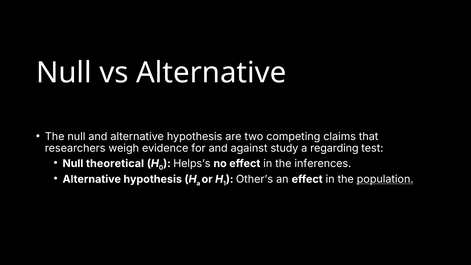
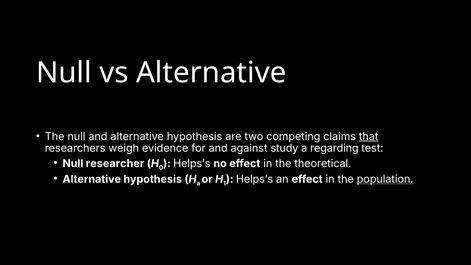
that underline: none -> present (369, 136)
theoretical: theoretical -> researcher (115, 163)
inferences: inferences -> theoretical (323, 163)
Other’s: Other’s -> Helps’s (255, 179)
